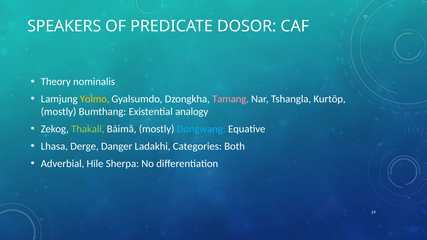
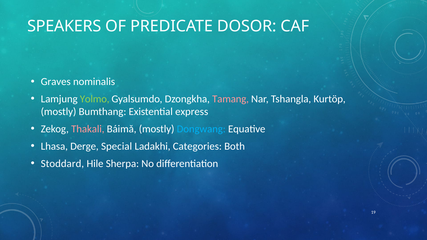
Theory: Theory -> Graves (56, 82)
Yolmo colour: yellow -> light green (95, 99)
analogy: analogy -> express (192, 112)
Thakali colour: light green -> pink (88, 129)
Danger: Danger -> Special (117, 146)
Adverbial: Adverbial -> Stoddard (62, 164)
